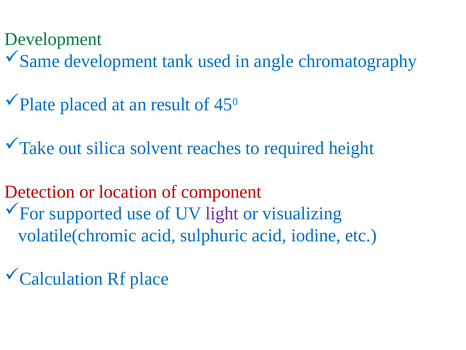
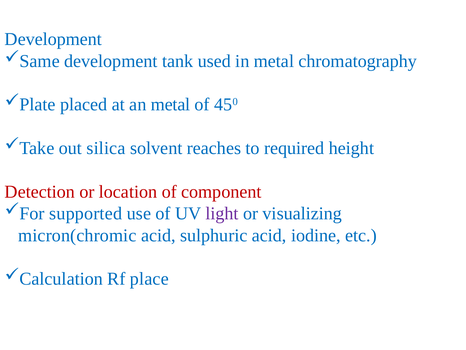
Development colour: green -> blue (53, 39)
in angle: angle -> metal (274, 61)
an result: result -> metal (171, 104)
volatile(chromic: volatile(chromic -> micron(chromic (77, 235)
